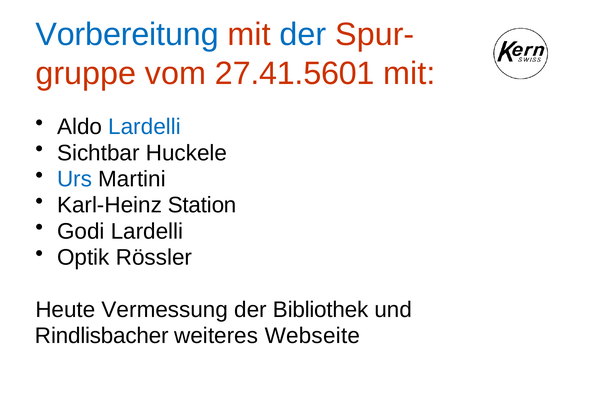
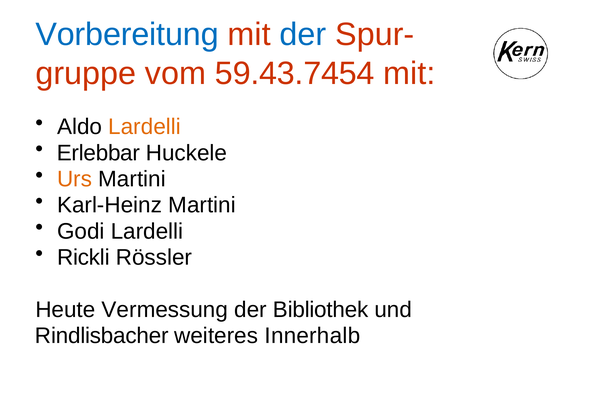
27.41.5601: 27.41.5601 -> 59.43.7454 (295, 73)
Lardelli colour: blue -> orange (145, 127)
Sichtbar: Sichtbar -> Erlebbar (98, 153)
Urs colour: blue -> orange (74, 179)
Karl-Heinz Station: Station -> Martini (202, 205)
Optik: Optik -> Rickli (83, 257)
Webseite: Webseite -> Innerhalb (312, 336)
